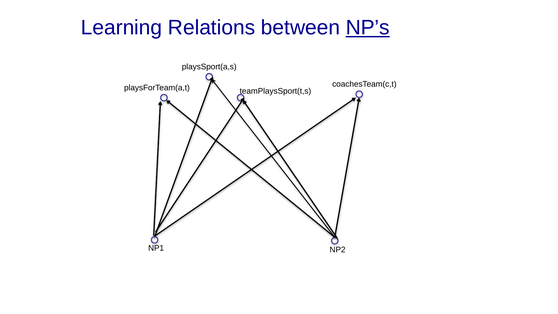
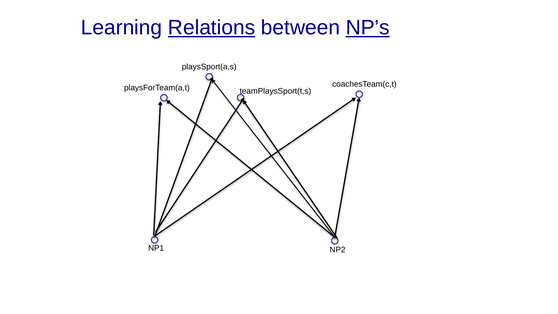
Relations underline: none -> present (212, 28)
